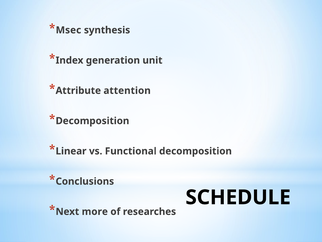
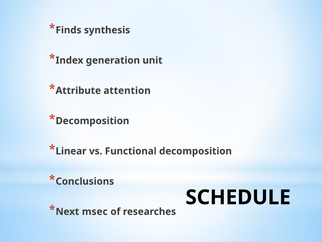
Msec: Msec -> Finds (69, 30)
more: more -> msec (95, 211)
